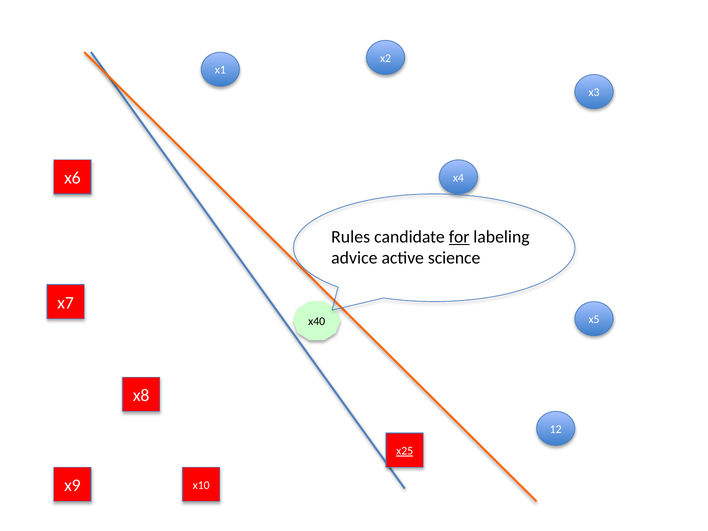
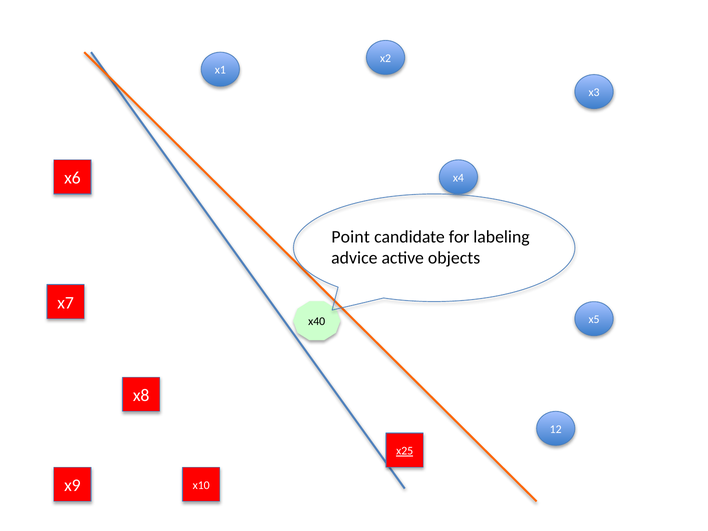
Rules: Rules -> Point (351, 237)
for underline: present -> none (459, 237)
science: science -> objects (454, 258)
